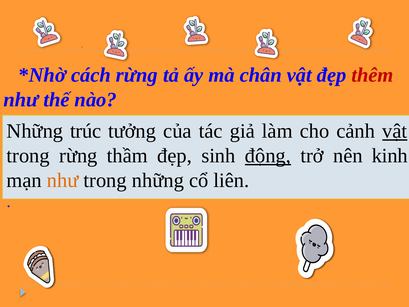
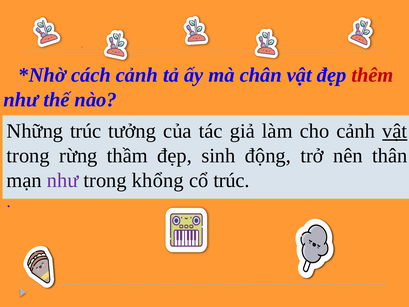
cách rừng: rừng -> cảnh (137, 75)
động underline: present -> none (268, 156)
kinh: kinh -> thân (390, 156)
như colour: orange -> purple (63, 180)
trong những: những -> khổng (158, 180)
cổ liên: liên -> trúc (231, 180)
